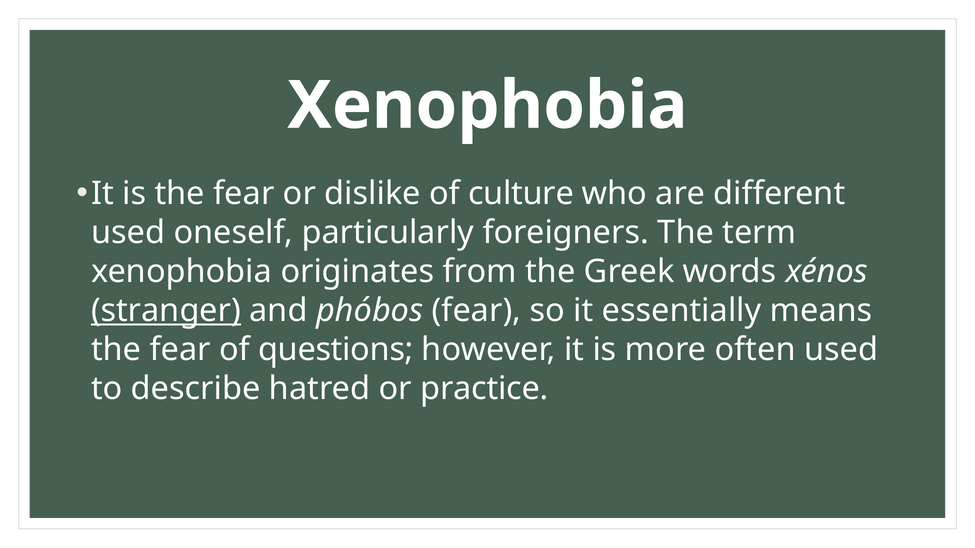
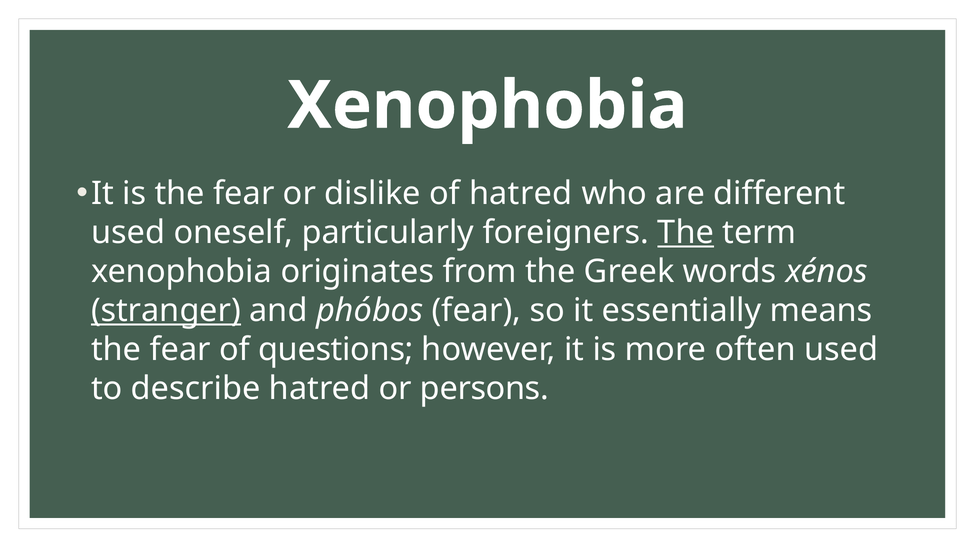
of culture: culture -> hatred (521, 194)
The underline: none -> present (686, 233)
practice: practice -> persons (484, 389)
